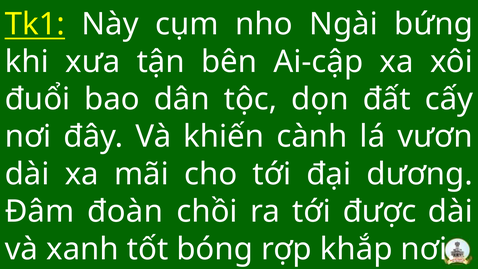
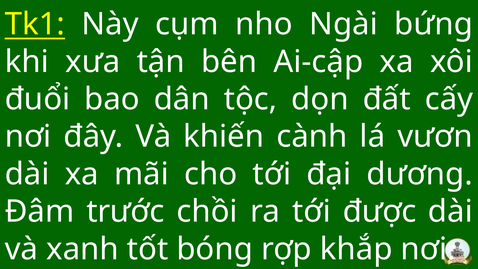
đoàn: đoàn -> trước (125, 212)
